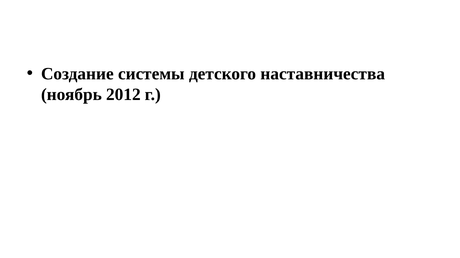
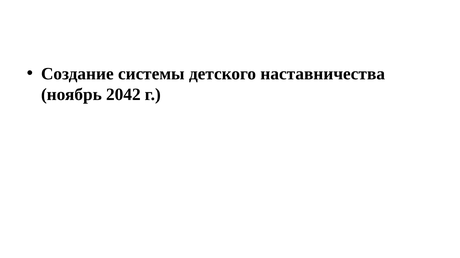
2012: 2012 -> 2042 (123, 95)
